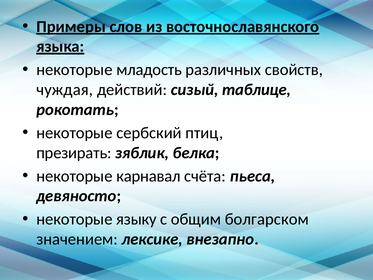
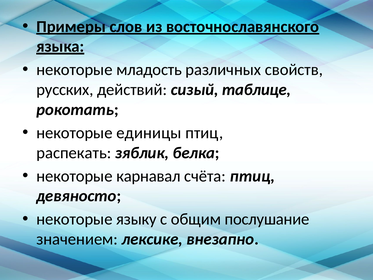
чуждая: чуждая -> русских (65, 90)
сербский: сербский -> единицы (149, 133)
презирать: презирать -> распекать (74, 153)
счёта пьеса: пьеса -> птиц (252, 176)
болгарском: болгарском -> послушание (267, 219)
